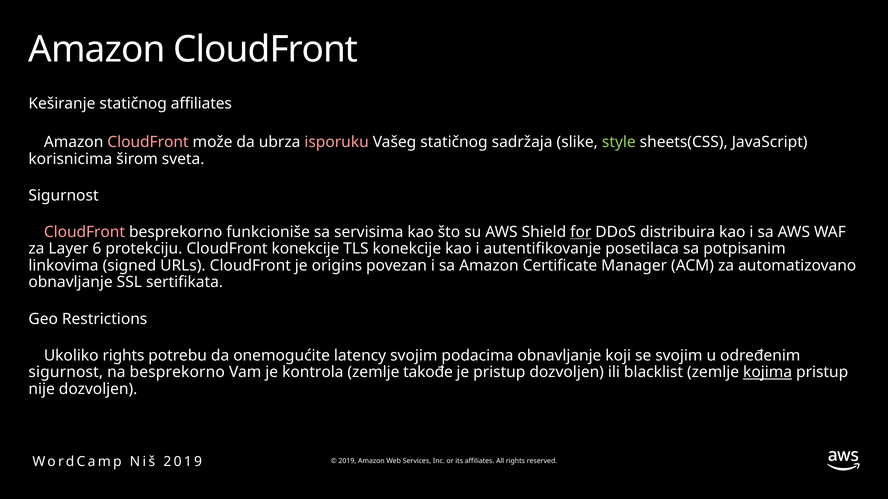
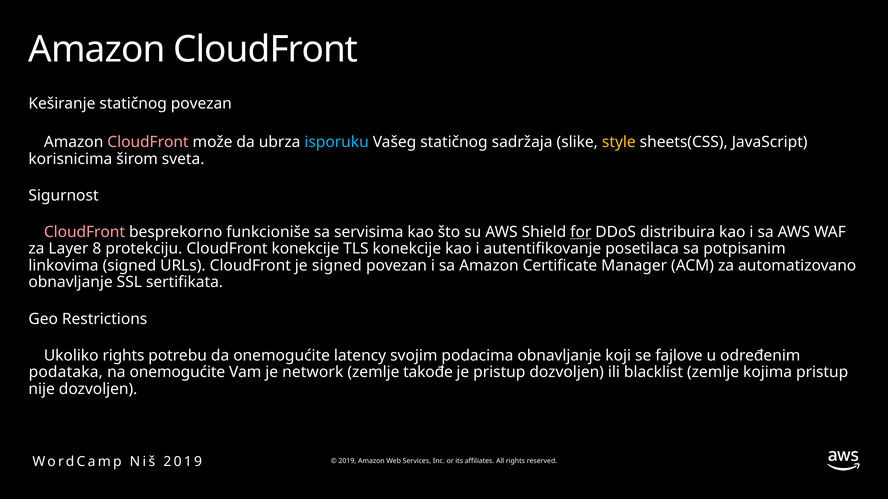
statičnog affiliates: affiliates -> povezan (201, 104)
isporuku colour: pink -> light blue (337, 142)
style colour: light green -> yellow (619, 142)
6: 6 -> 8 (97, 249)
je origins: origins -> signed (337, 266)
se svojim: svojim -> fajlove (679, 356)
sigurnost: sigurnost -> podataka (66, 373)
na besprekorno: besprekorno -> onemogućite (177, 373)
kontrola: kontrola -> network (313, 373)
kojima underline: present -> none (768, 373)
